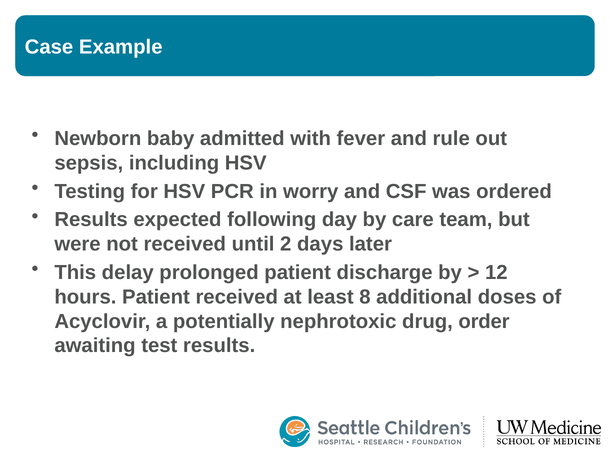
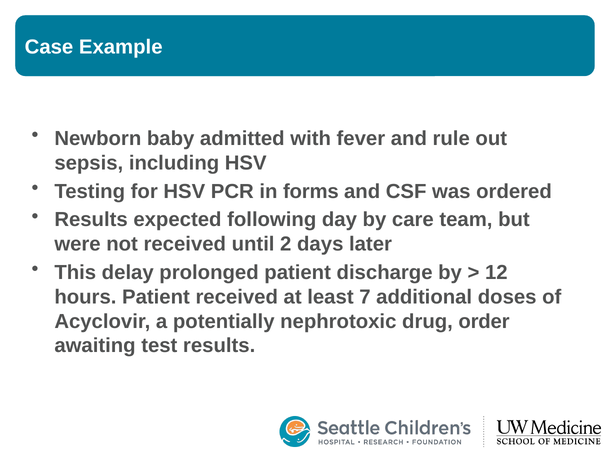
worry: worry -> forms (311, 192)
8: 8 -> 7 (365, 297)
